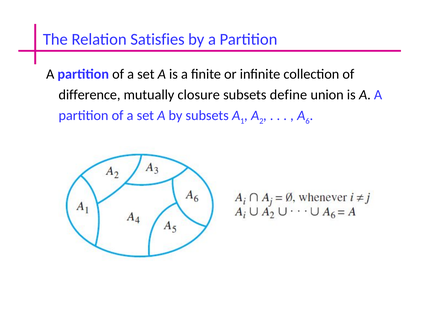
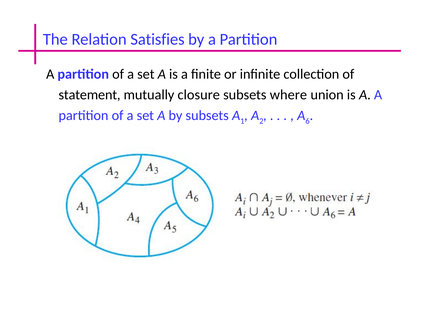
difference: difference -> statement (90, 95)
define: define -> where (288, 95)
